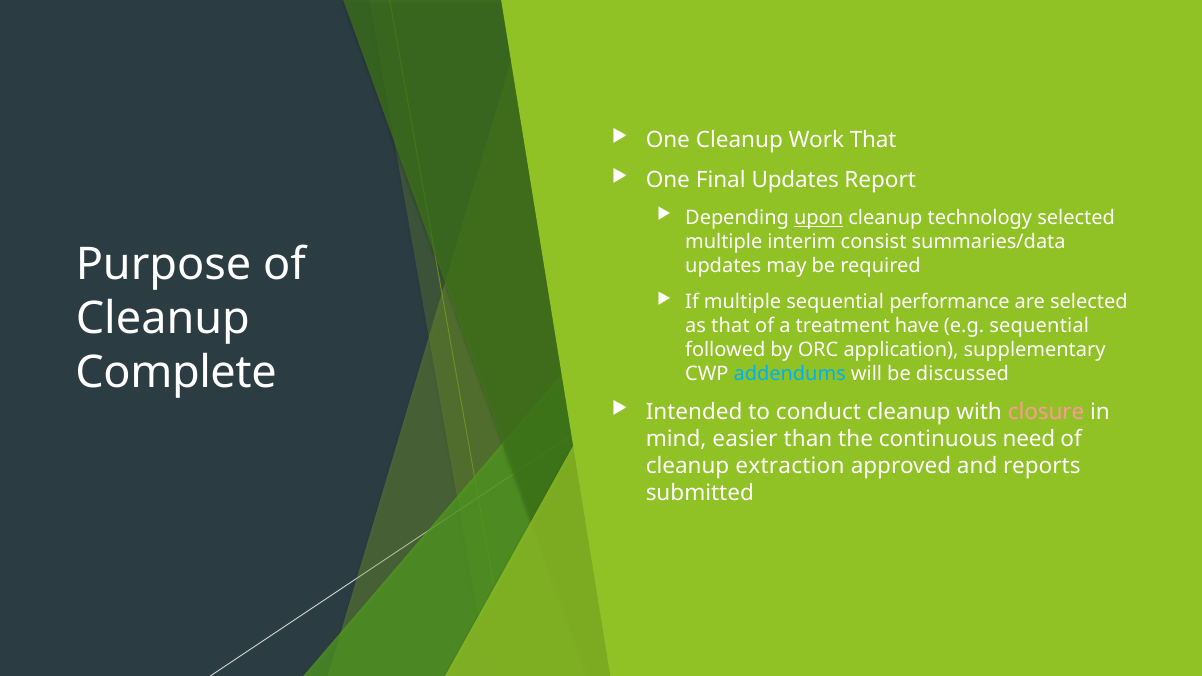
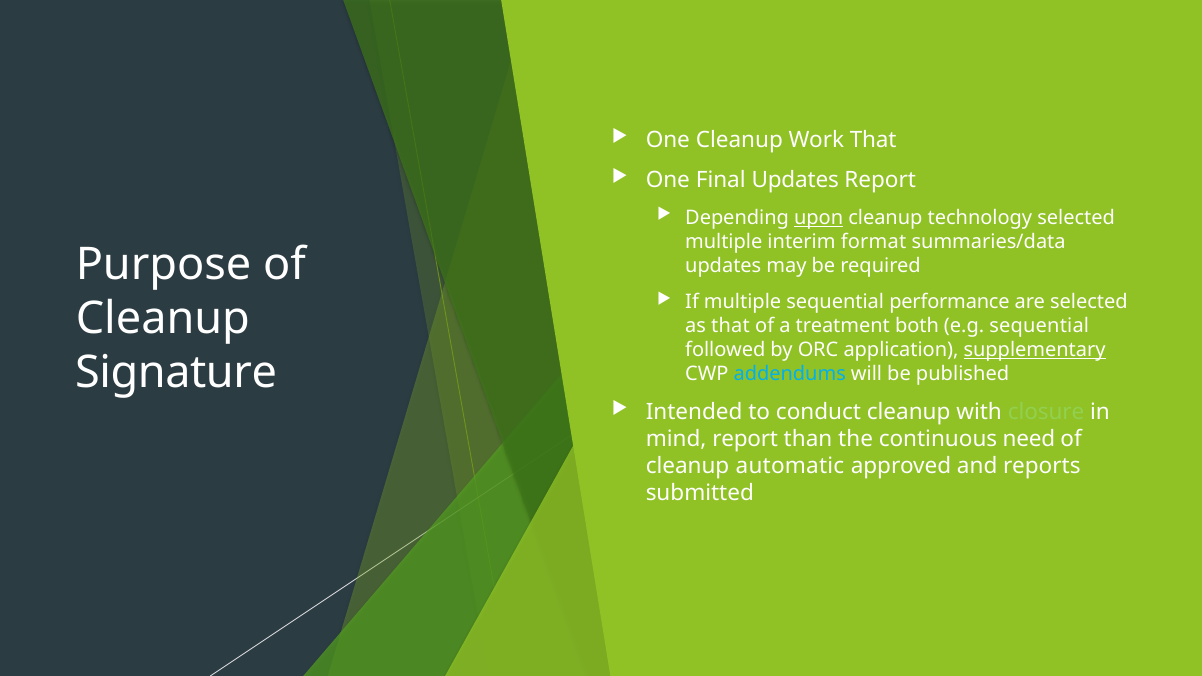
consist: consist -> format (874, 242)
have: have -> both (917, 326)
supplementary underline: none -> present (1035, 350)
Complete: Complete -> Signature (176, 372)
discussed: discussed -> published (963, 374)
closure colour: pink -> light green (1046, 412)
mind easier: easier -> report (745, 439)
extraction: extraction -> automatic (790, 466)
